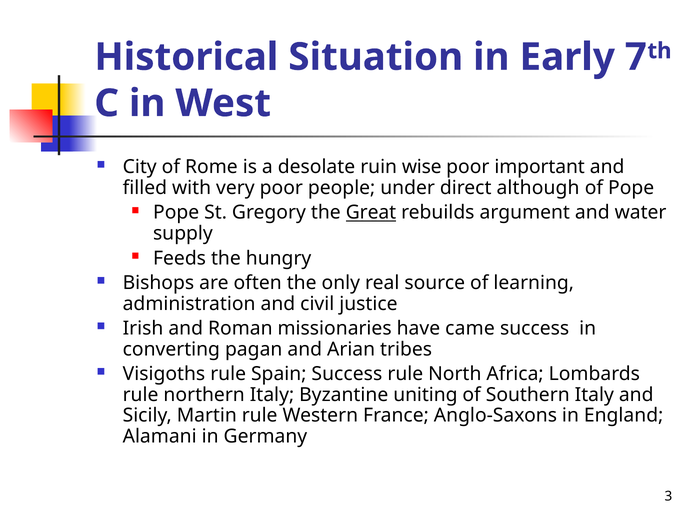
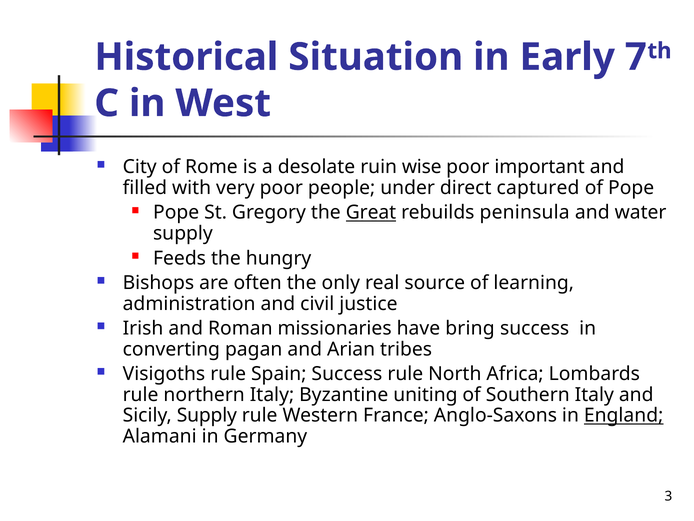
although: although -> captured (538, 188)
argument: argument -> peninsula (525, 212)
came: came -> bring (470, 328)
Sicily Martin: Martin -> Supply (207, 415)
England underline: none -> present (624, 415)
